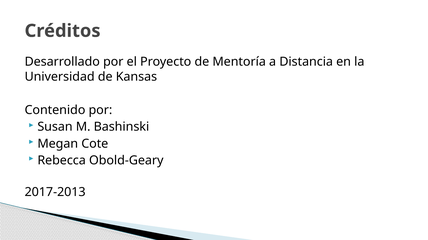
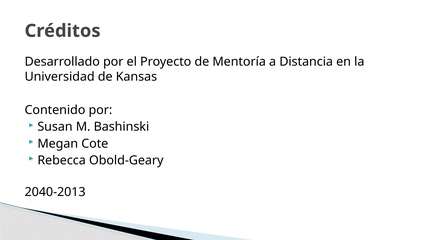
2017-2013: 2017-2013 -> 2040-2013 (55, 193)
